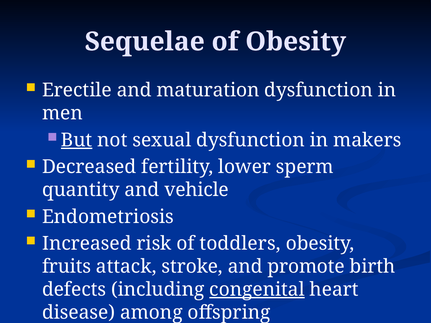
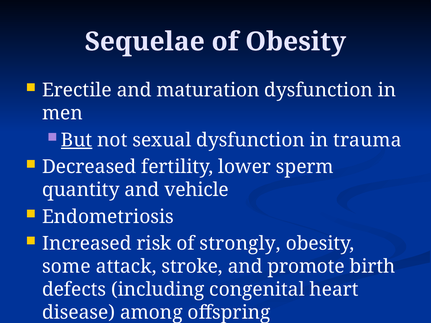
makers: makers -> trauma (367, 140)
toddlers: toddlers -> strongly (240, 244)
fruits: fruits -> some (66, 267)
congenital underline: present -> none (257, 290)
